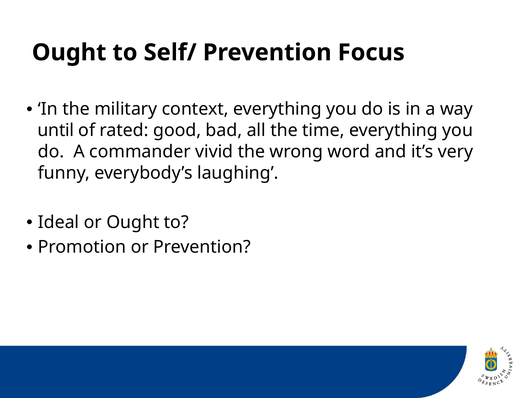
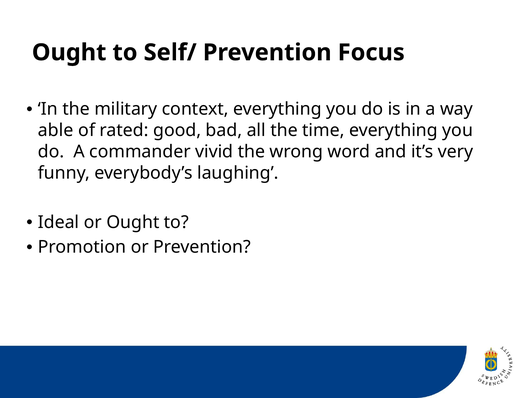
until: until -> able (56, 130)
